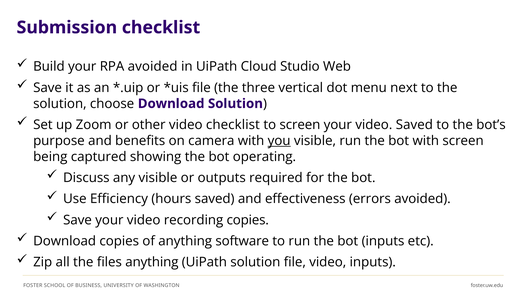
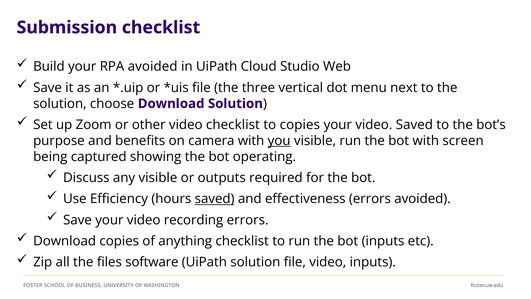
to screen: screen -> copies (300, 125)
saved underline: none -> present (215, 199)
recording copies: copies -> errors (248, 220)
anything software: software -> checklist (242, 241)
files anything: anything -> software (152, 262)
